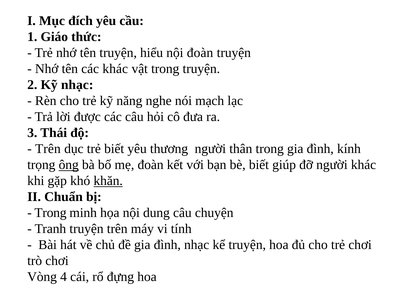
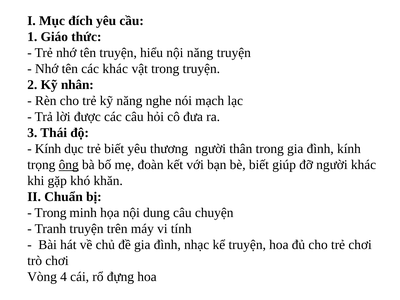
nội đoàn: đoàn -> năng (200, 53)
Kỹ nhạc: nhạc -> nhân (77, 85)
Trên: Trên -> Kính (48, 149)
khăn underline: present -> none (108, 181)
